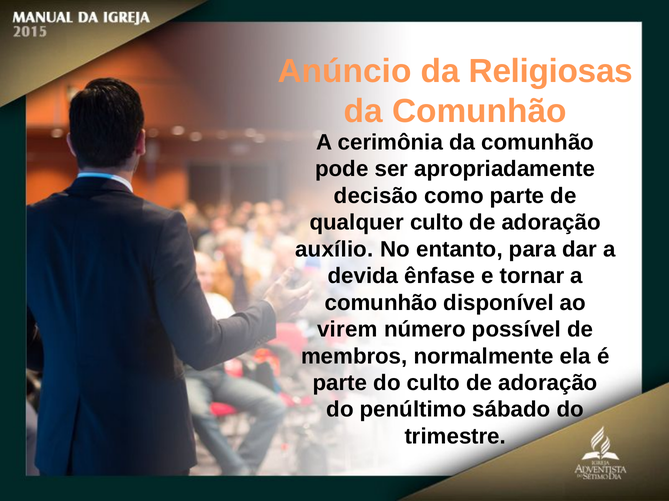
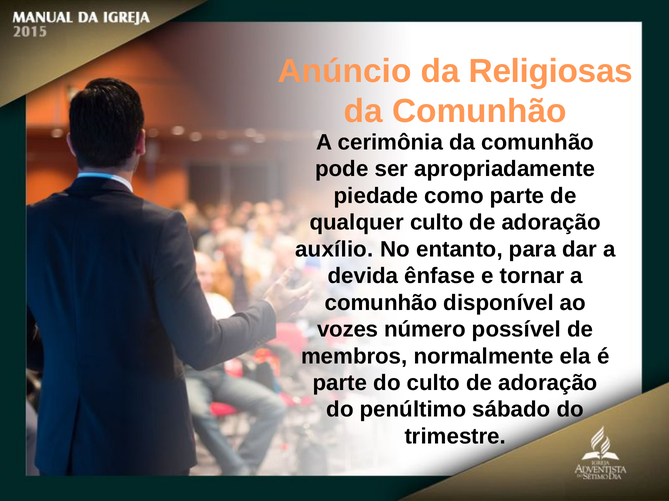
decisão: decisão -> piedade (376, 196)
virem: virem -> vozes (348, 330)
